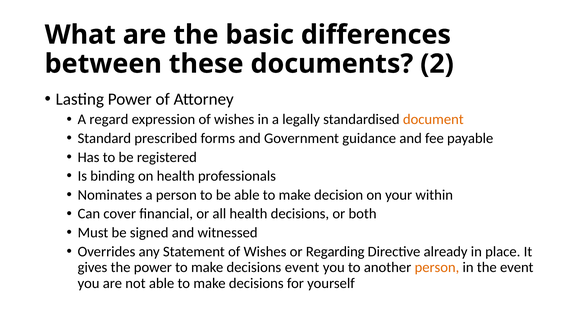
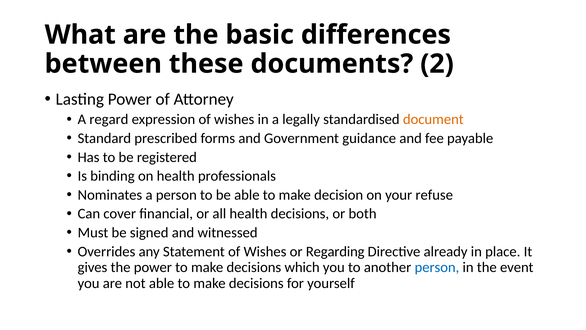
within: within -> refuse (434, 195)
decisions event: event -> which (302, 267)
person colour: orange -> blue (437, 267)
